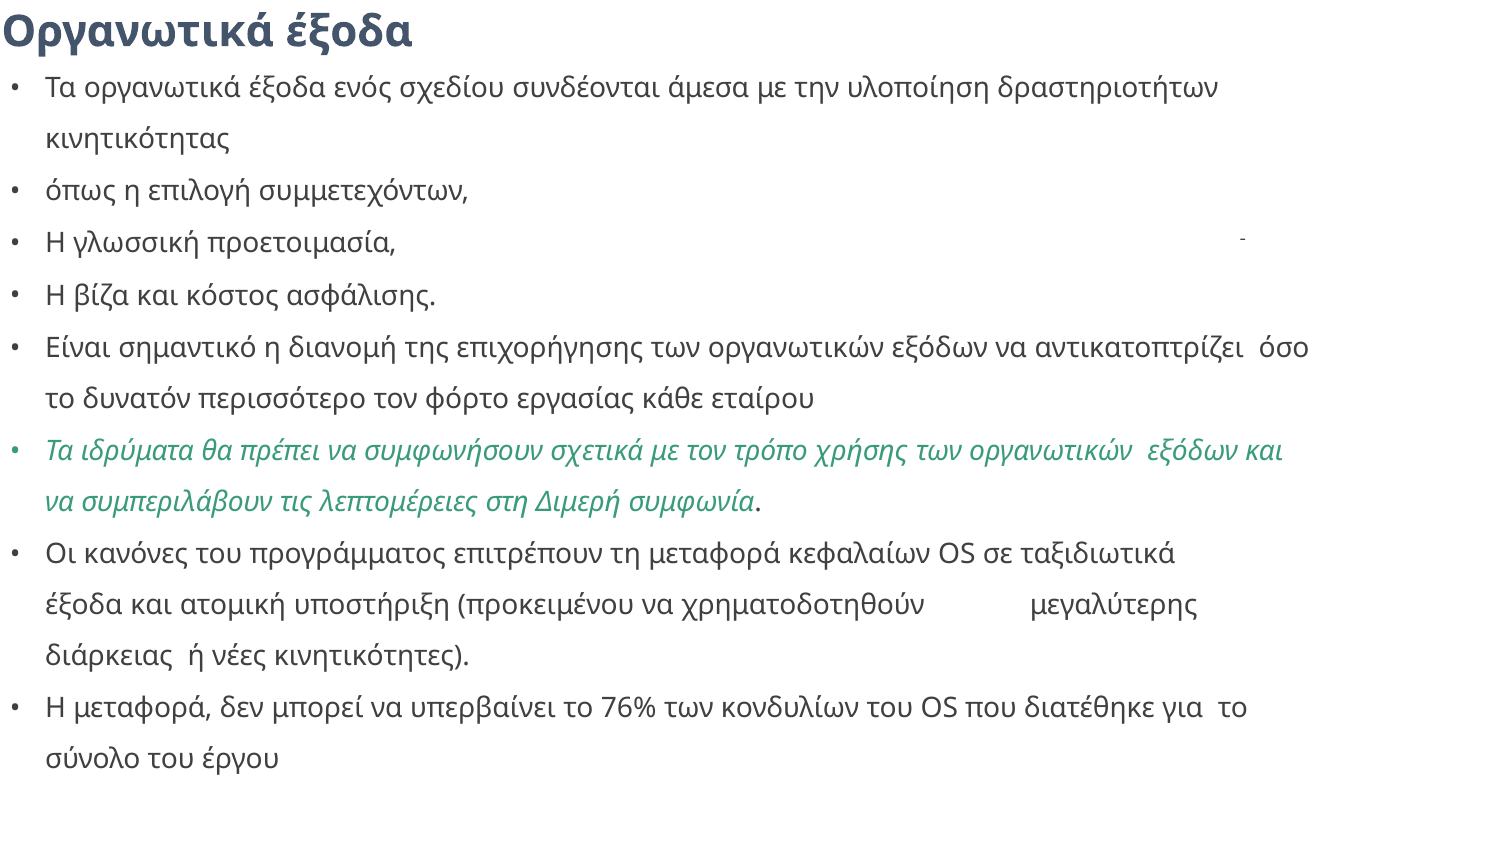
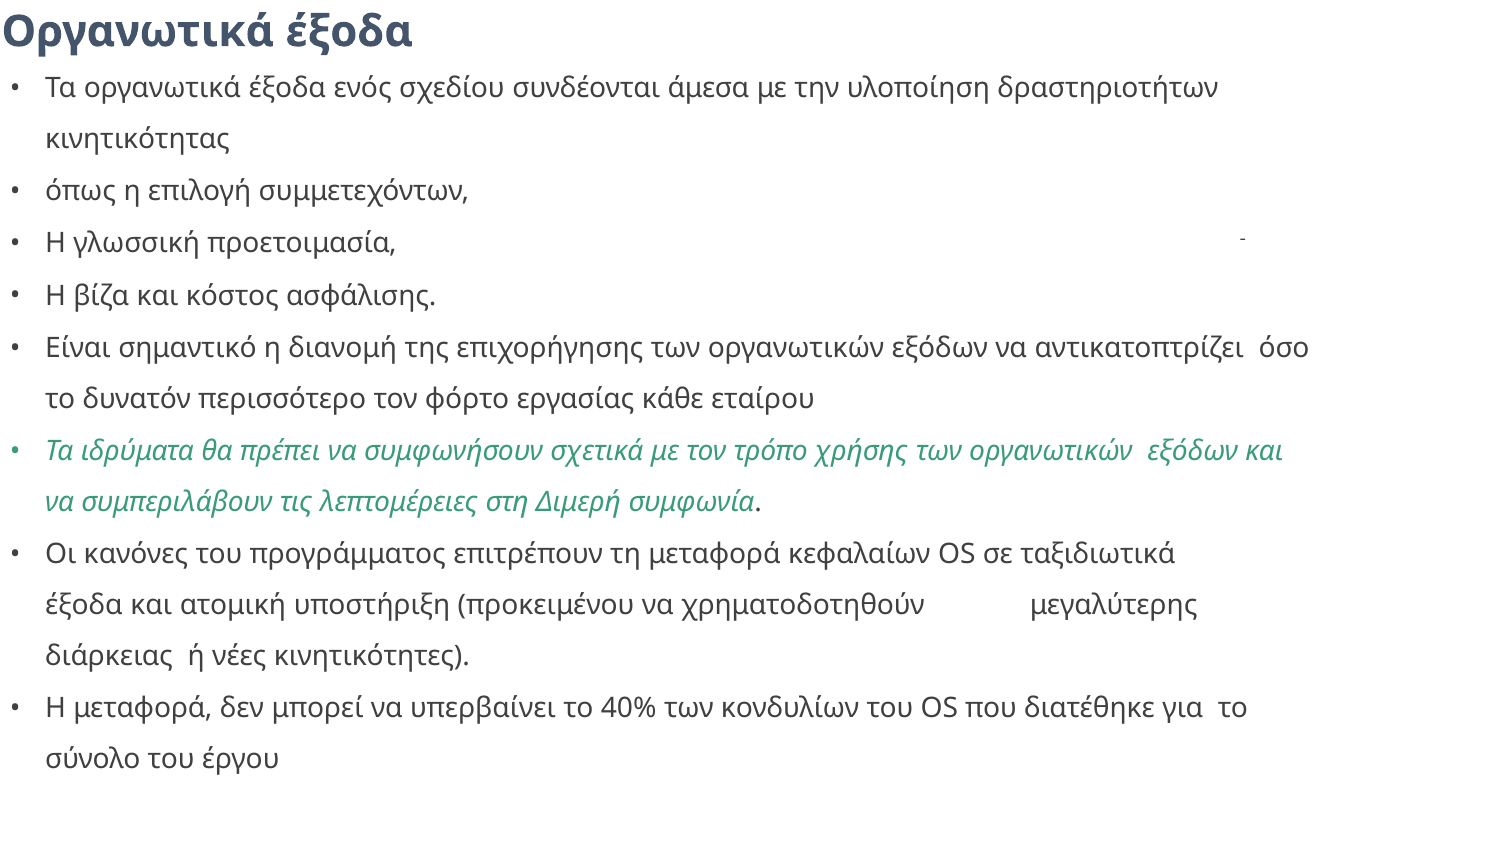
76%: 76% -> 40% (629, 708)
